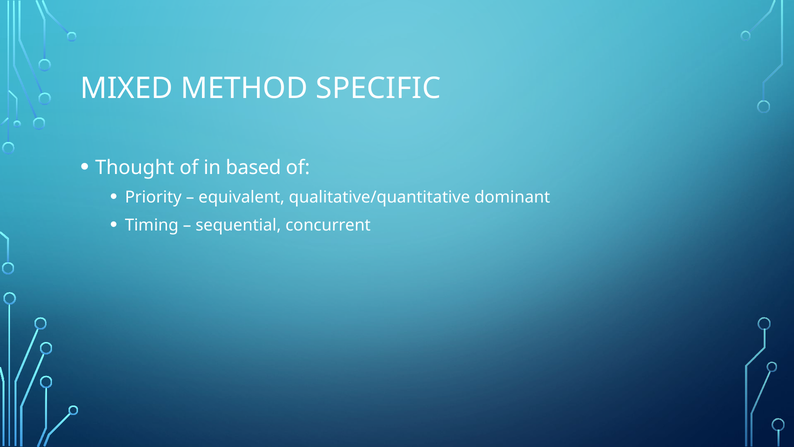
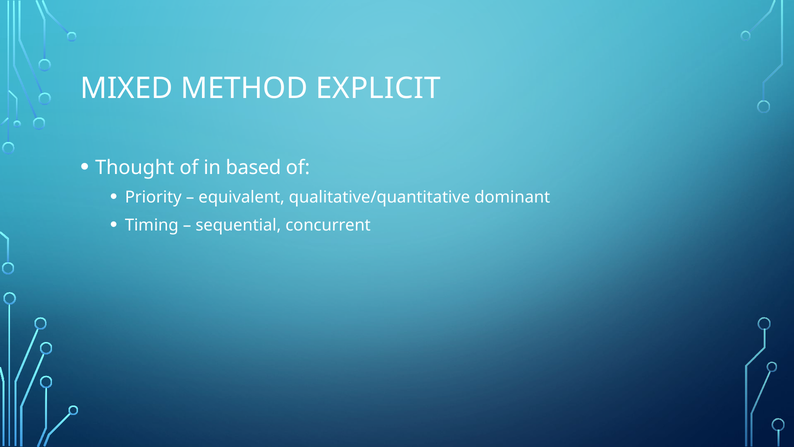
SPECIFIC: SPECIFIC -> EXPLICIT (378, 88)
